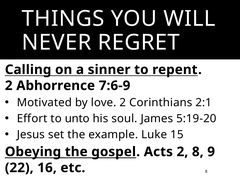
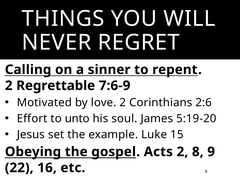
Abhorrence: Abhorrence -> Regrettable (56, 86)
2:1: 2:1 -> 2:6 (204, 103)
